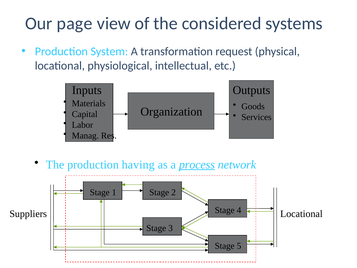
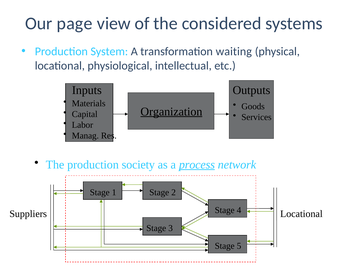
request: request -> waiting (234, 51)
Organization underline: none -> present (171, 111)
having: having -> society (138, 164)
